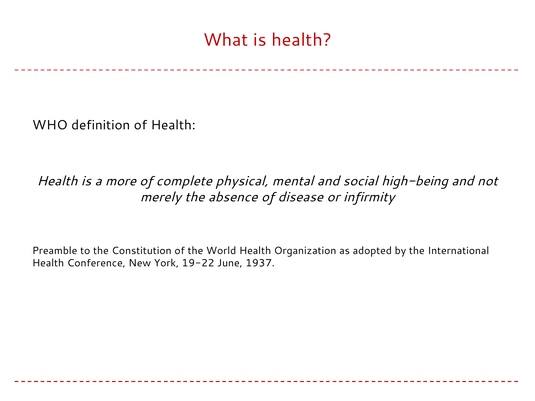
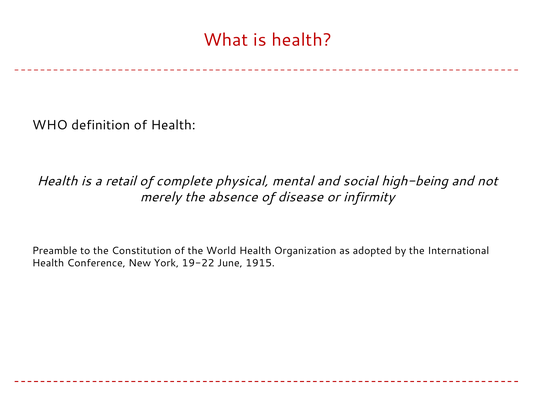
more: more -> retail (121, 181)
1937: 1937 -> 1915 (260, 263)
